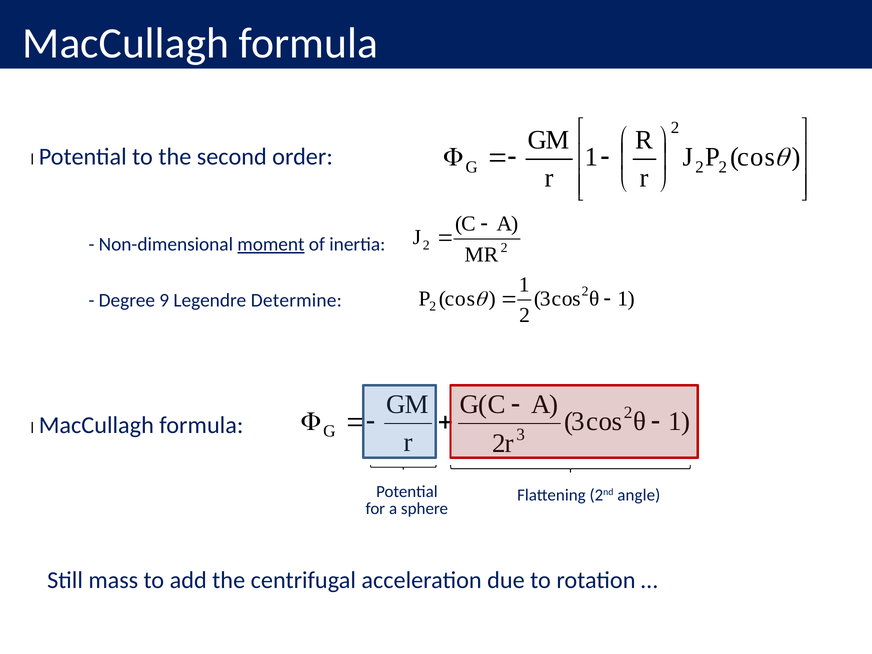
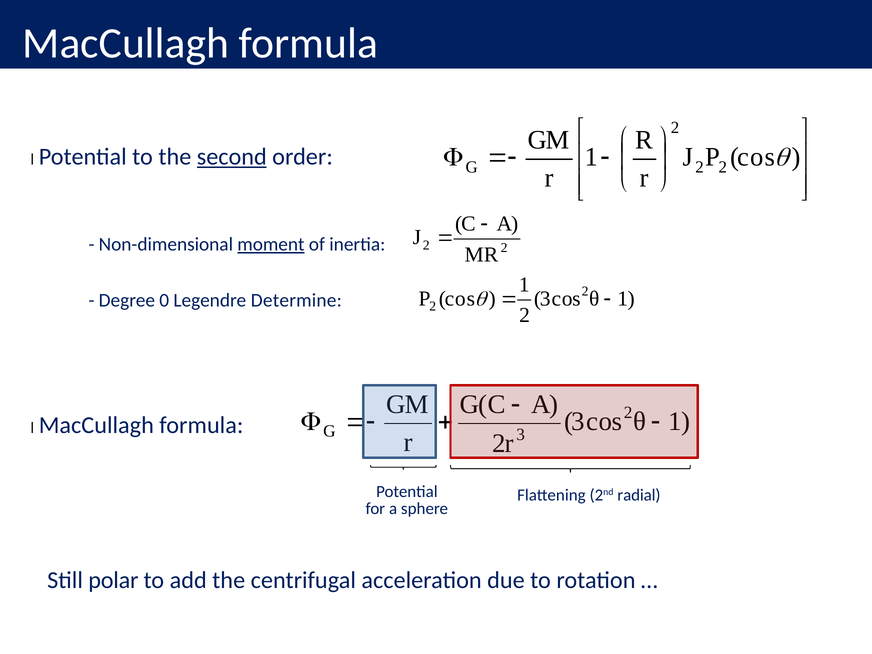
second underline: none -> present (232, 157)
9: 9 -> 0 (164, 301)
angle: angle -> radial (639, 495)
mass: mass -> polar (113, 580)
